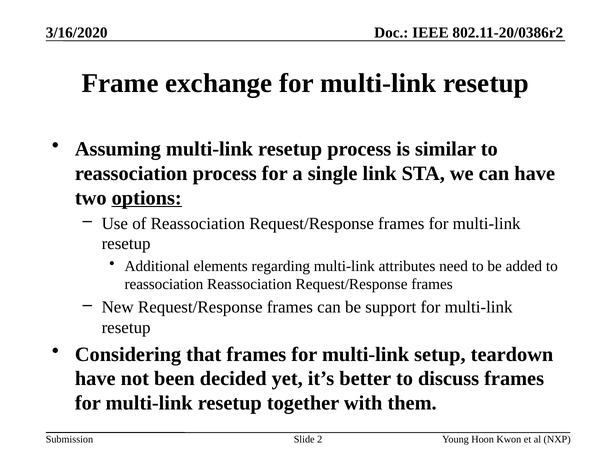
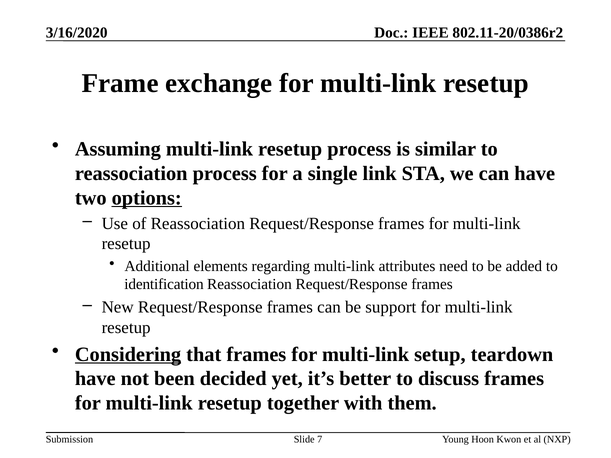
reassociation: reassociation -> identification (164, 285)
Considering underline: none -> present (128, 354)
2: 2 -> 7 (320, 439)
